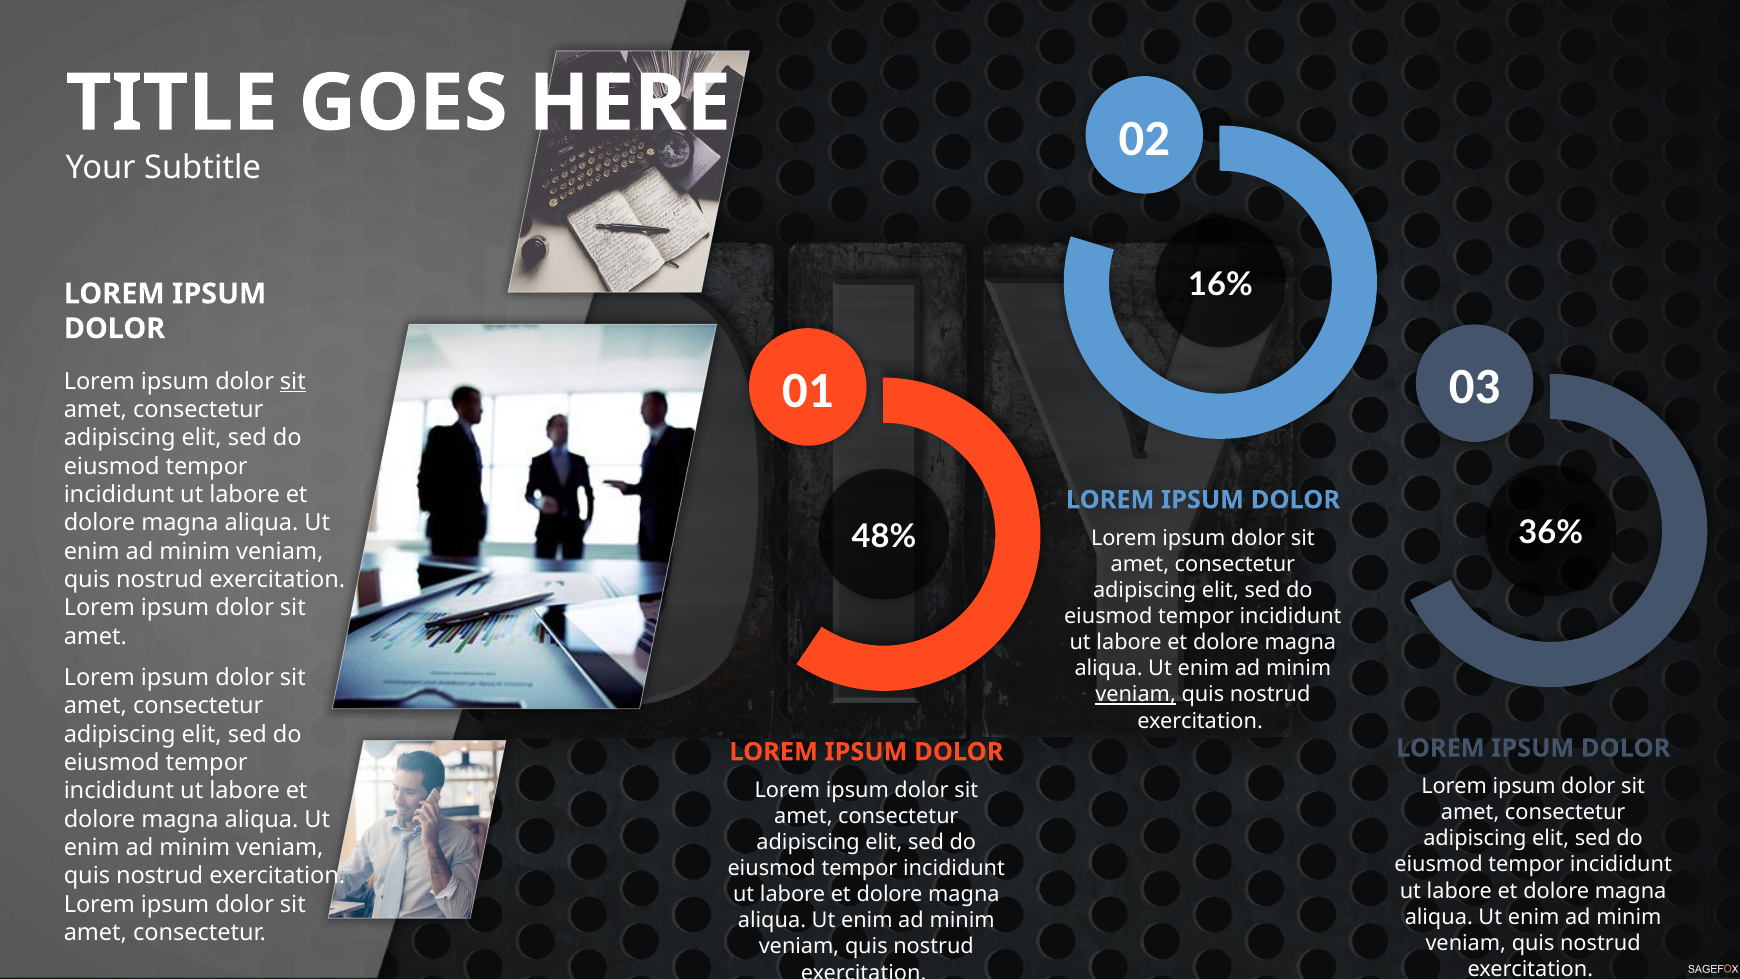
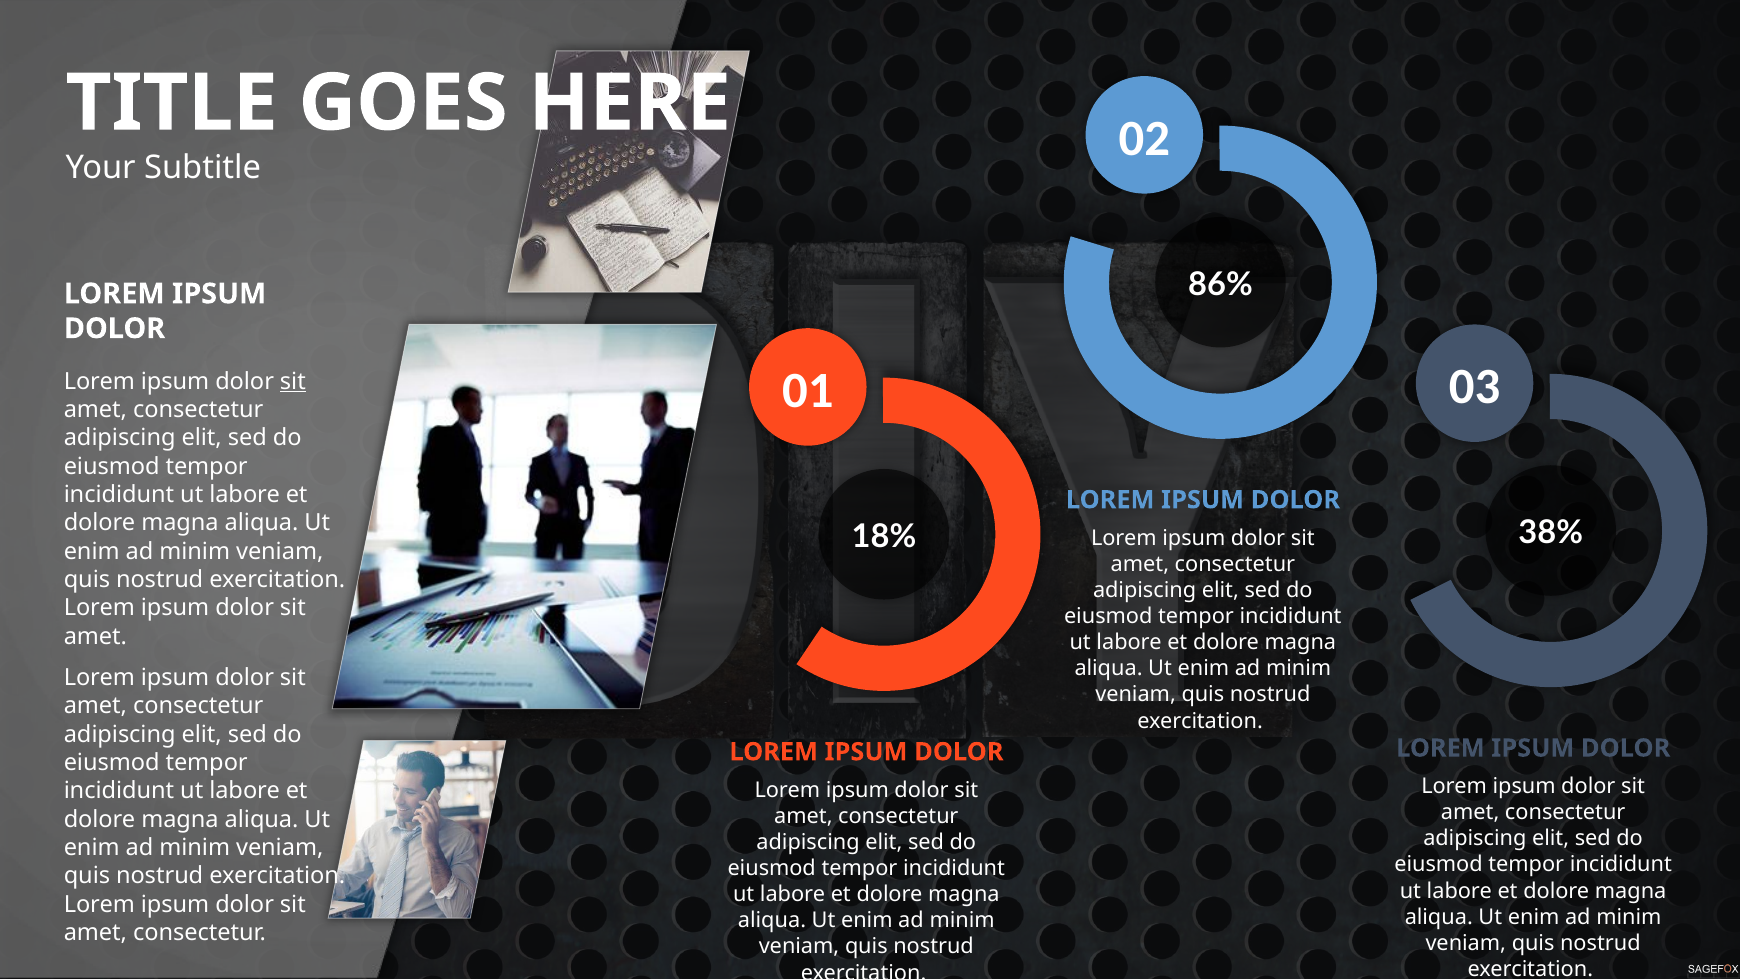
16%: 16% -> 86% (1220, 284)
36%: 36% -> 38% (1551, 533)
48%: 48% -> 18% (884, 536)
veniam underline: present -> none (1136, 695)
